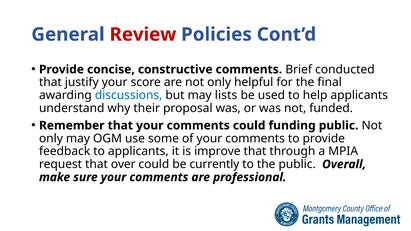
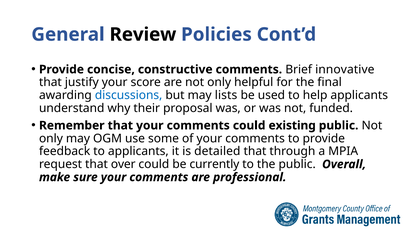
Review colour: red -> black (143, 35)
conducted: conducted -> innovative (345, 69)
funding: funding -> existing (292, 126)
improve: improve -> detailed (217, 151)
